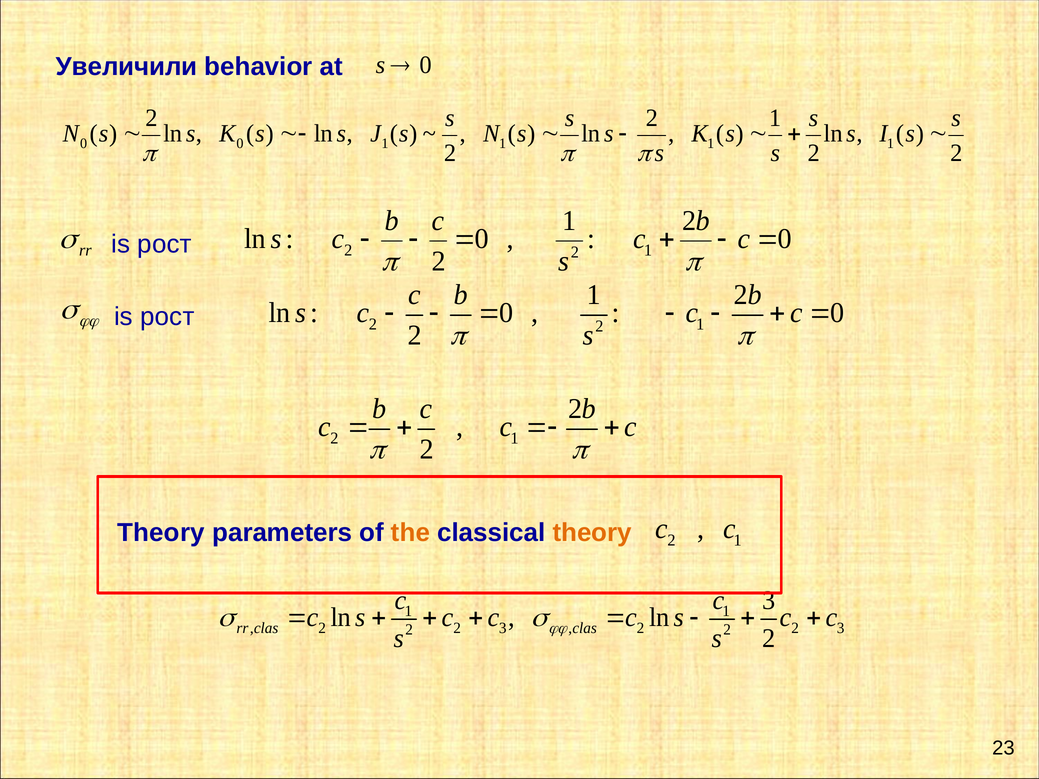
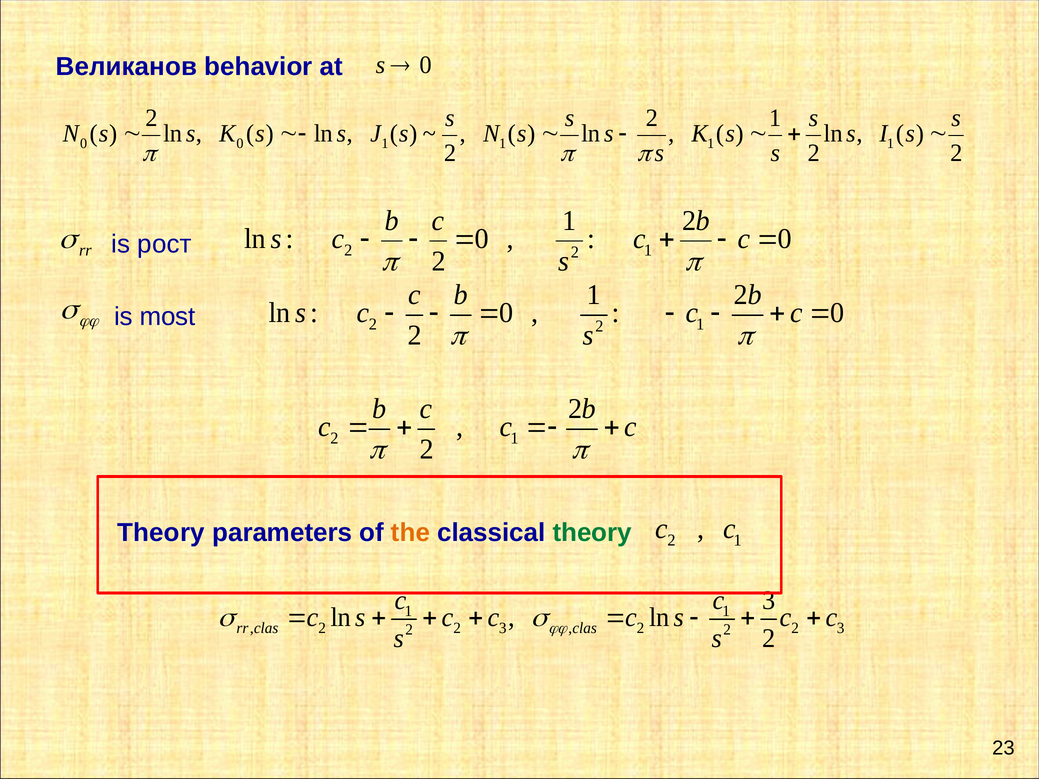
Увеличили: Увеличили -> Великанов (127, 67)
рост: рост -> most (168, 317)
theory colour: orange -> green (592, 533)
